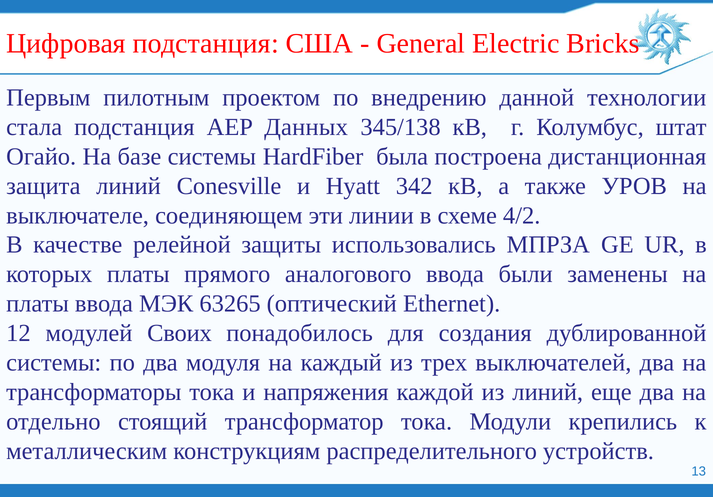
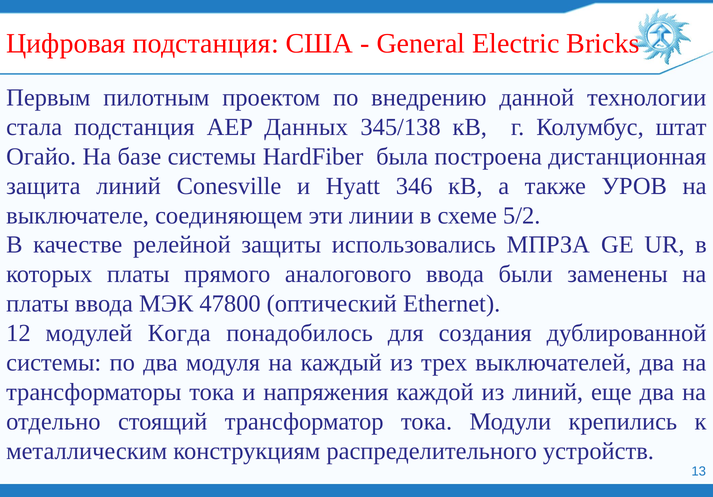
342: 342 -> 346 (414, 186)
4/2: 4/2 -> 5/2 (522, 215)
63265: 63265 -> 47800 (230, 304)
Своих: Своих -> Когда (179, 333)
